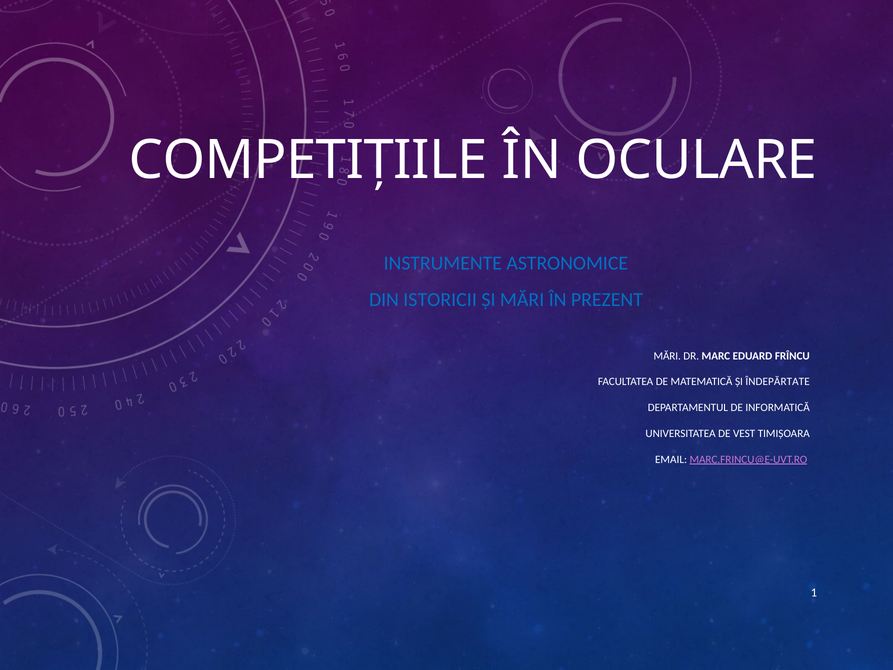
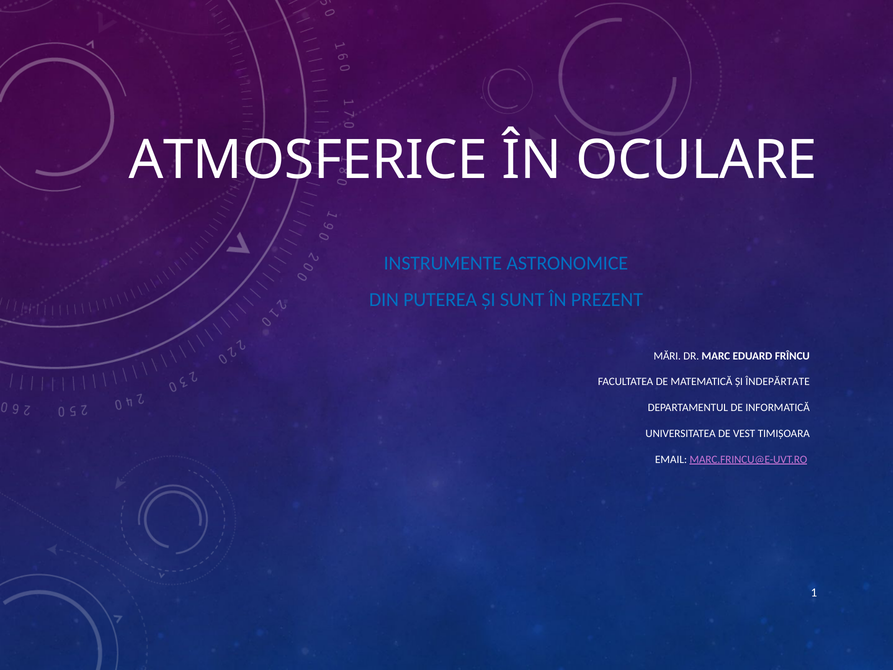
COMPETIȚIILE: COMPETIȚIILE -> ATMOSFERICE (308, 160)
ISTORICII: ISTORICII -> PUTEREA (440, 300)
ȘI MĂRI: MĂRI -> SUNT (522, 300)
